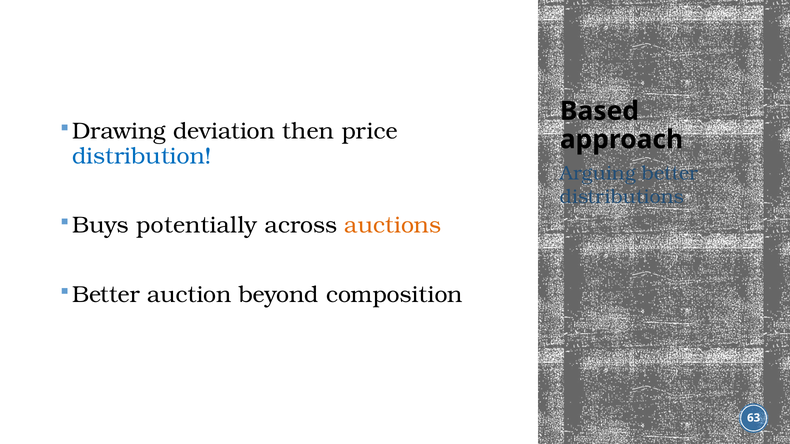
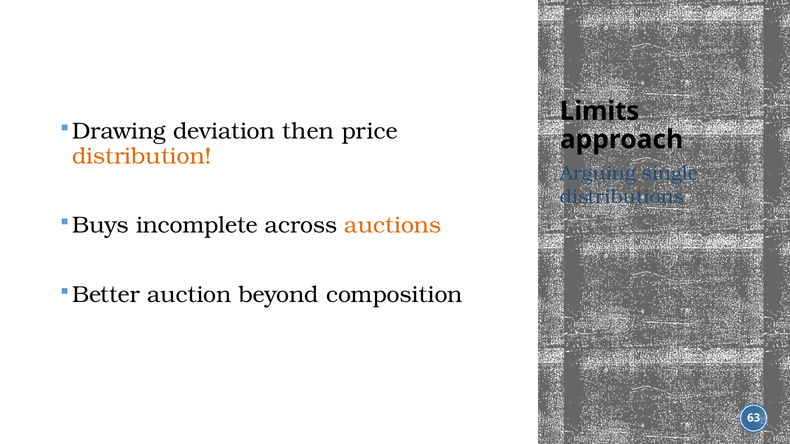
Based: Based -> Limits (600, 111)
distribution colour: blue -> orange (142, 156)
better: better -> single (670, 173)
potentially: potentially -> incomplete (197, 225)
